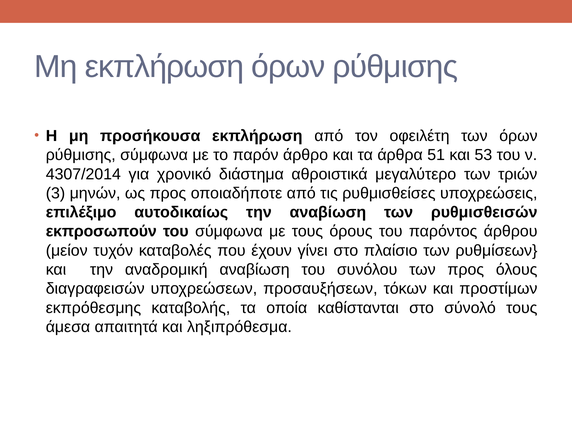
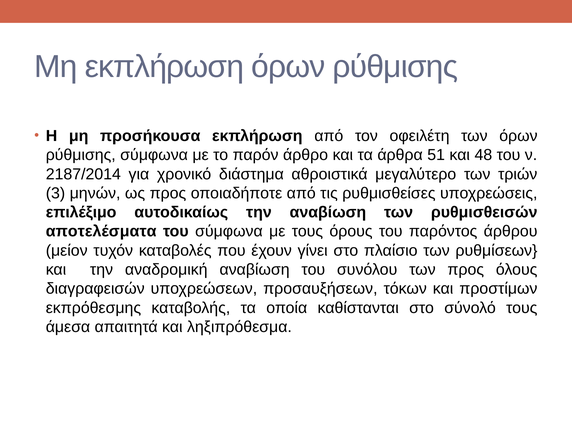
53: 53 -> 48 (483, 155)
4307/2014: 4307/2014 -> 2187/2014 (83, 174)
εκπροσωπούν: εκπροσωπούν -> αποτελέσματα (101, 231)
